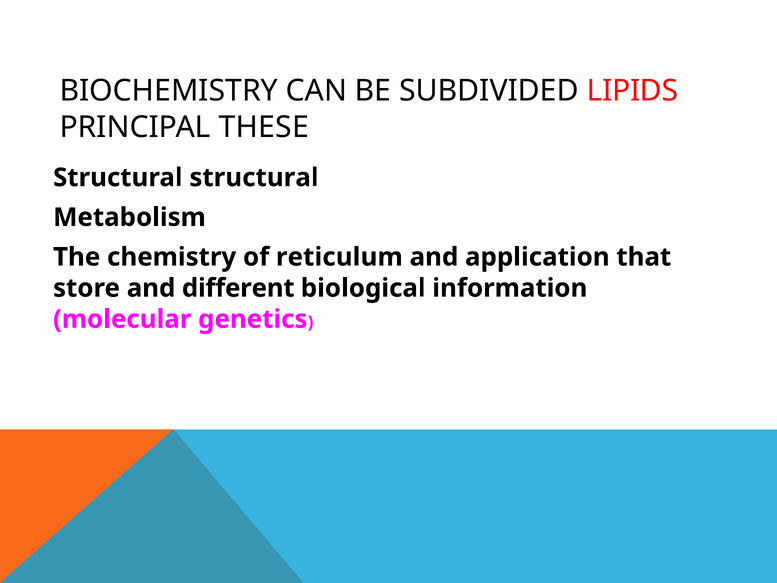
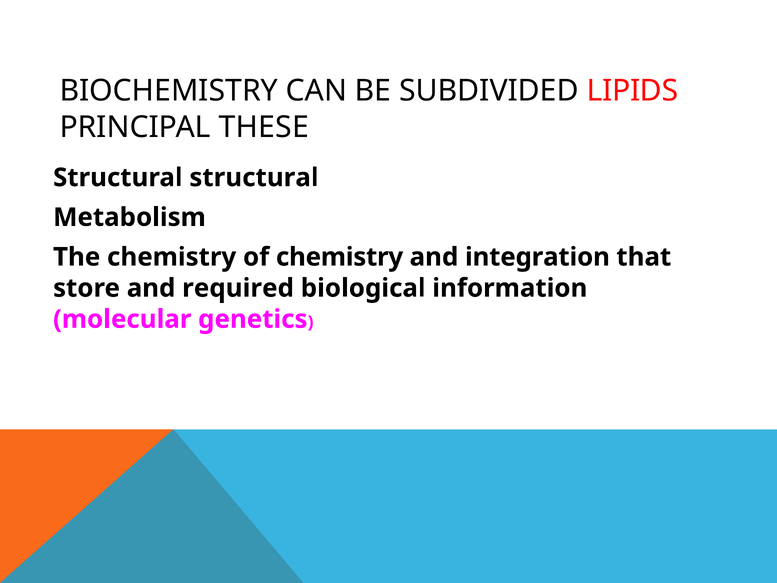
of reticulum: reticulum -> chemistry (340, 257)
application: application -> integration (537, 257)
different: different -> required (238, 288)
